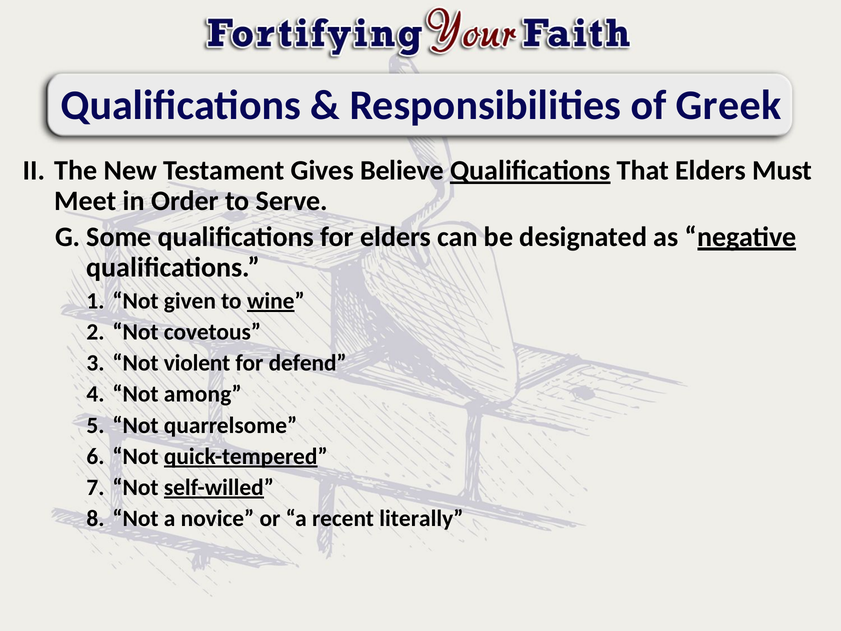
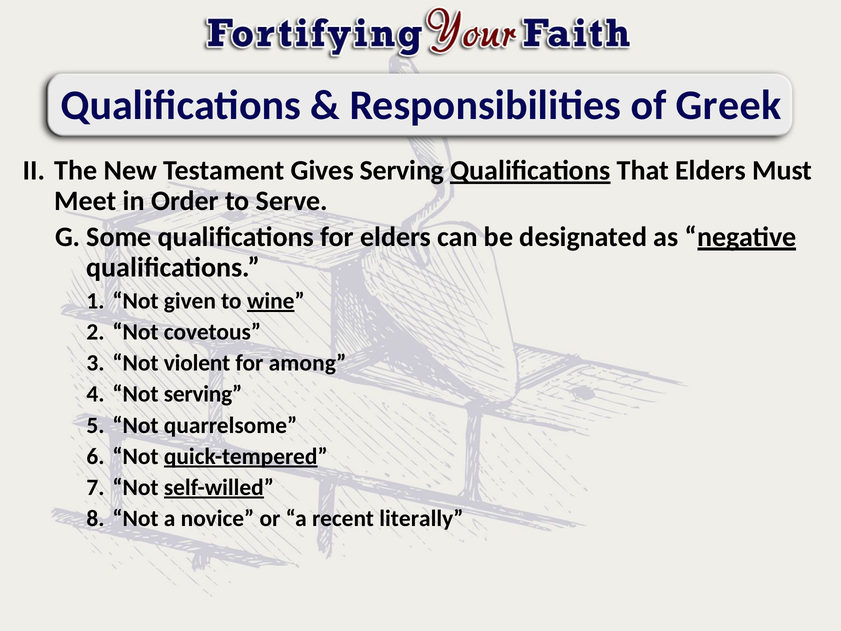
Gives Believe: Believe -> Serving (402, 171)
defend: defend -> among (307, 363)
Not among: among -> serving (203, 394)
